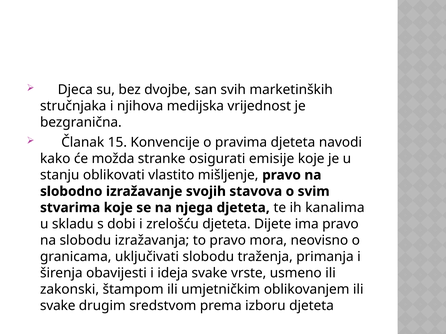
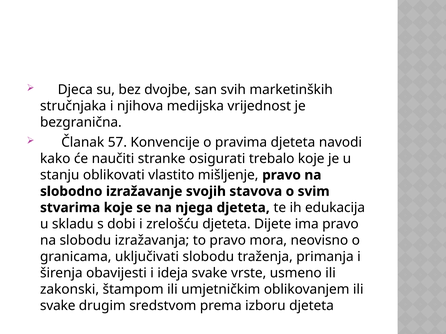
15: 15 -> 57 (117, 143)
možda: možda -> naučiti (113, 159)
emisije: emisije -> trebalo (272, 159)
kanalima: kanalima -> edukacija (335, 208)
